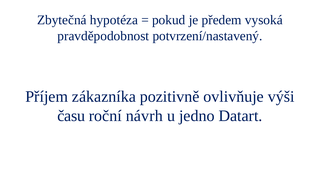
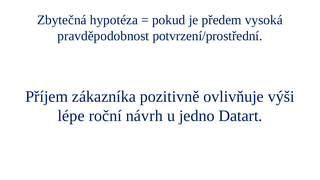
potvrzení/nastavený: potvrzení/nastavený -> potvrzení/prostřední (207, 36)
času: času -> lépe (71, 116)
